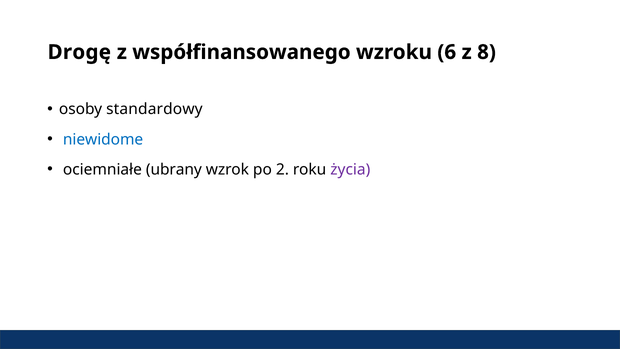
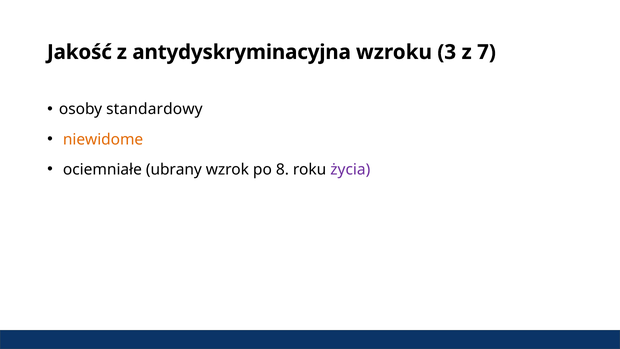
Drogę: Drogę -> Jakość (79, 52)
współfinansowanego: współfinansowanego -> antydyskryminacyjna (242, 52)
6: 6 -> 3 (447, 52)
8: 8 -> 7 (486, 52)
niewidome colour: blue -> orange (103, 139)
2: 2 -> 8 (282, 169)
